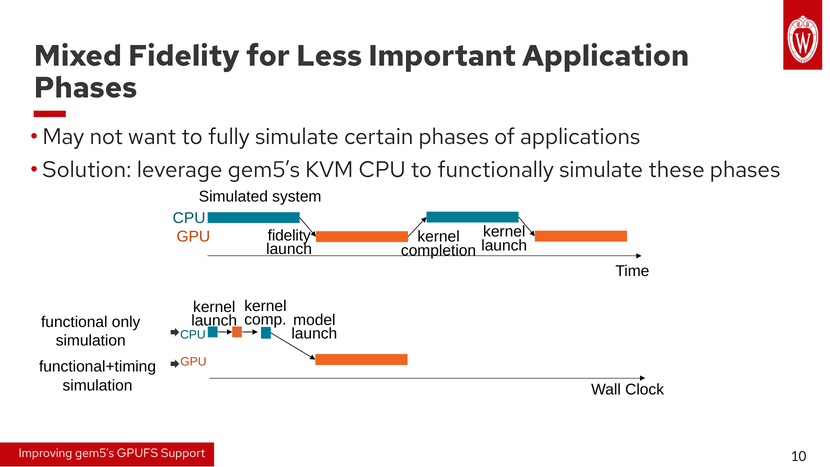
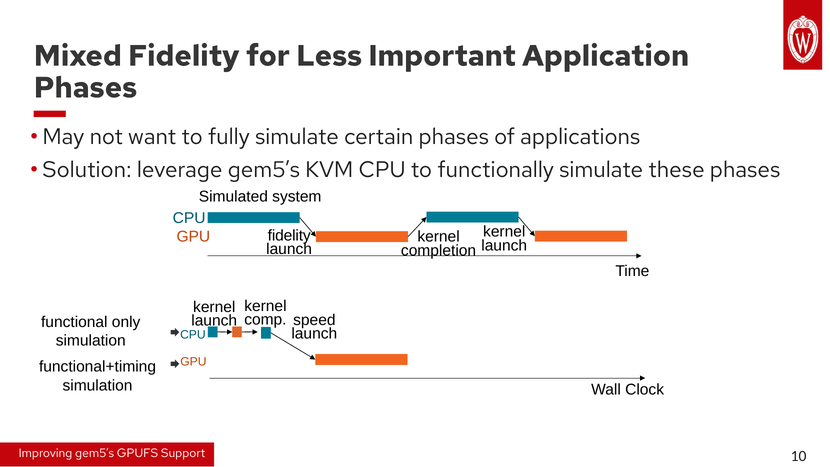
model: model -> speed (314, 320)
